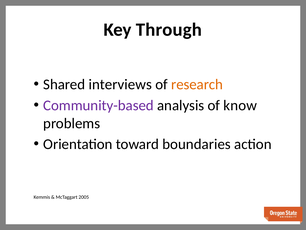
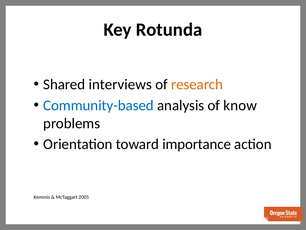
Through: Through -> Rotunda (169, 30)
Community-based colour: purple -> blue (98, 105)
boundaries: boundaries -> importance (197, 144)
